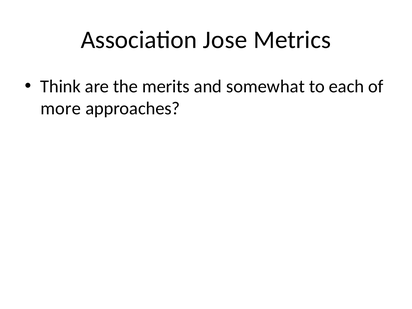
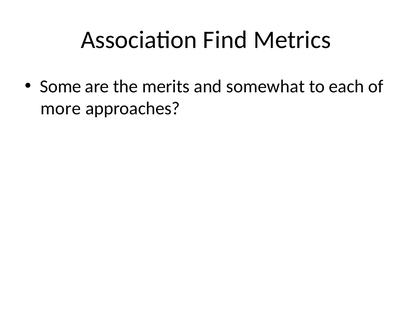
Jose: Jose -> Find (225, 40)
Think: Think -> Some (61, 86)
